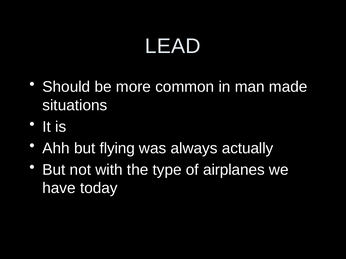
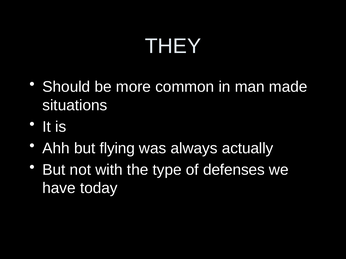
LEAD: LEAD -> THEY (173, 46)
airplanes: airplanes -> defenses (234, 170)
